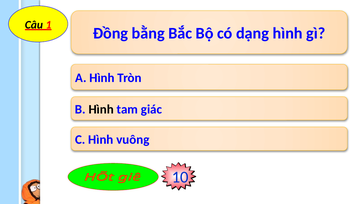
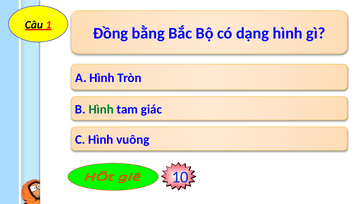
Hình colour: black -> green (101, 109)
